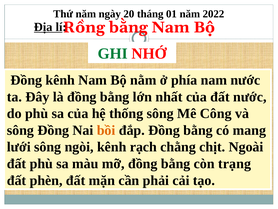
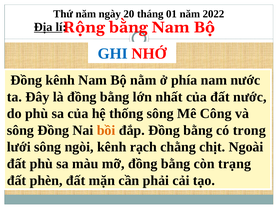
Rồng: Rồng -> Rộng (84, 27)
GHI colour: green -> blue (113, 53)
mang: mang -> trong (249, 130)
